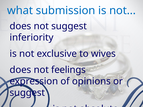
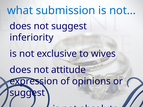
feelings: feelings -> attitude (68, 70)
